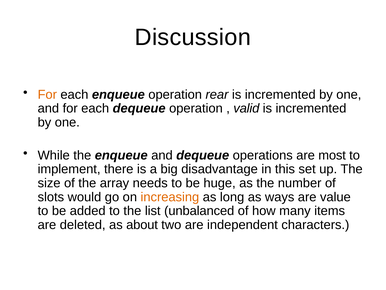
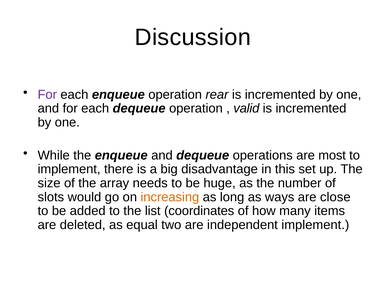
For colour: orange -> purple (47, 94)
value: value -> close (335, 197)
unbalanced: unbalanced -> coordinates (199, 211)
about: about -> equal (142, 225)
independent characters: characters -> implement (315, 225)
